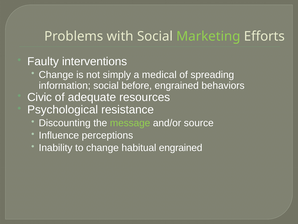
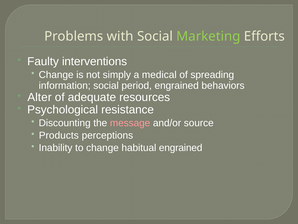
before: before -> period (137, 85)
Civic: Civic -> Alter (40, 97)
message colour: light green -> pink (130, 123)
Influence: Influence -> Products (59, 135)
